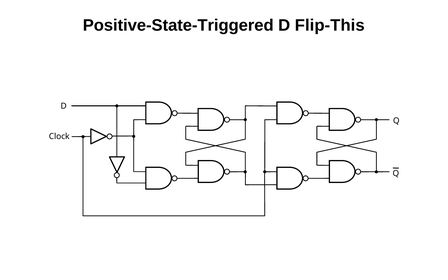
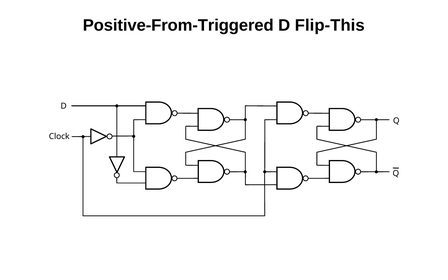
Positive-State-Triggered: Positive-State-Triggered -> Positive-From-Triggered (178, 25)
